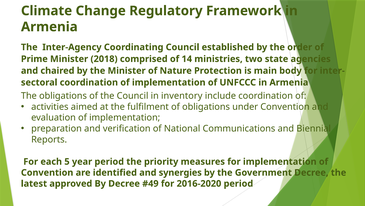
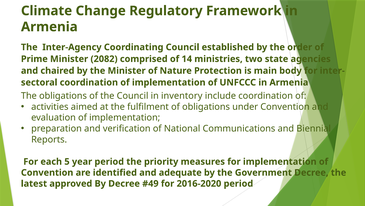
2018: 2018 -> 2082 (104, 59)
synergies: synergies -> adequate (180, 172)
